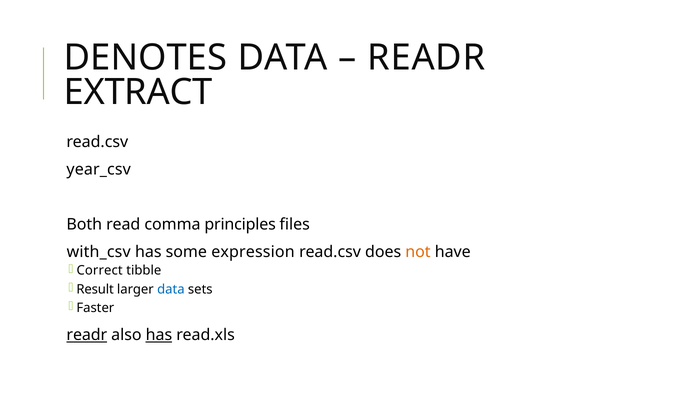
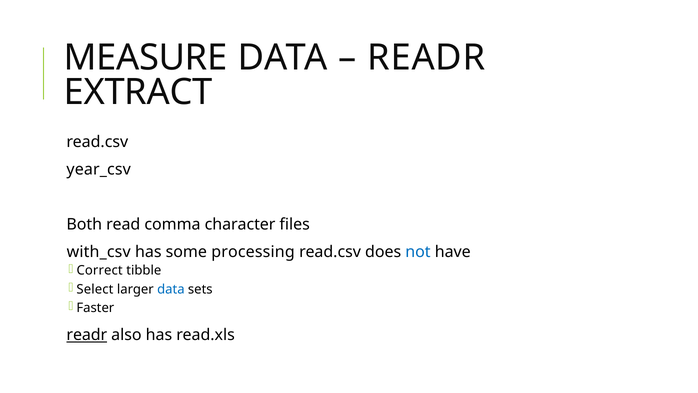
DENOTES: DENOTES -> MEASURE (146, 57)
principles: principles -> character (240, 224)
expression: expression -> processing (253, 252)
not colour: orange -> blue (418, 252)
Result: Result -> Select (95, 289)
has underline: present -> none (159, 335)
